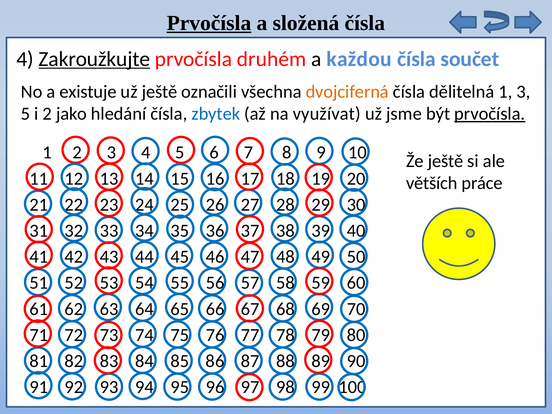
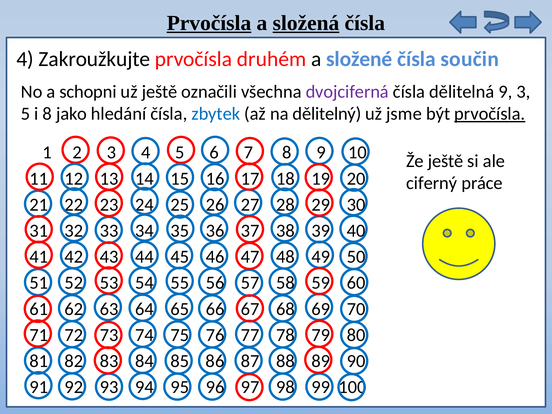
složená underline: none -> present (306, 23)
Zakroužkujte underline: present -> none (94, 59)
každou: každou -> složené (359, 59)
součet: součet -> součin (470, 59)
existuje: existuje -> schopni (88, 92)
dvojciferná colour: orange -> purple (347, 92)
dělitelná 1: 1 -> 9 (505, 92)
i 2: 2 -> 8 (47, 114)
využívat: využívat -> dělitelný (327, 114)
větších: větších -> ciferný (432, 183)
